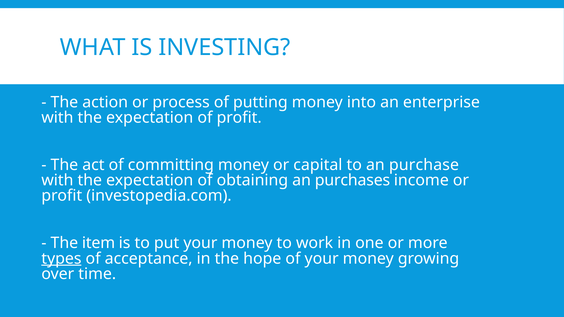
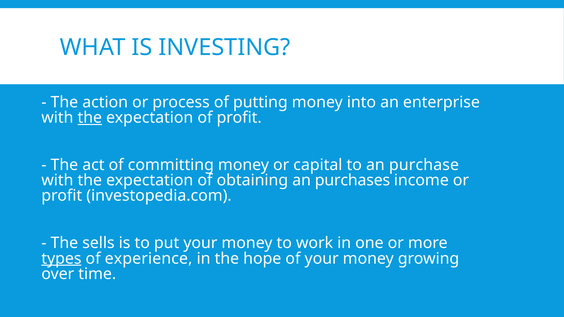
the underline: none -> present (90, 118)
item: item -> sells (98, 243)
acceptance: acceptance -> experience (149, 259)
